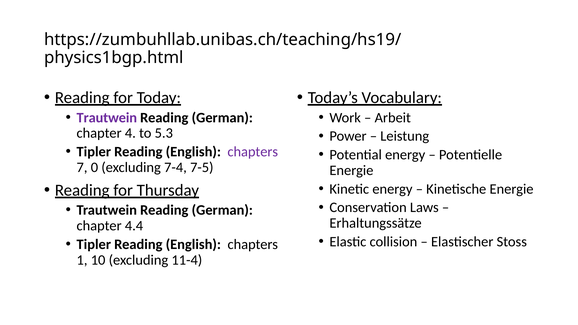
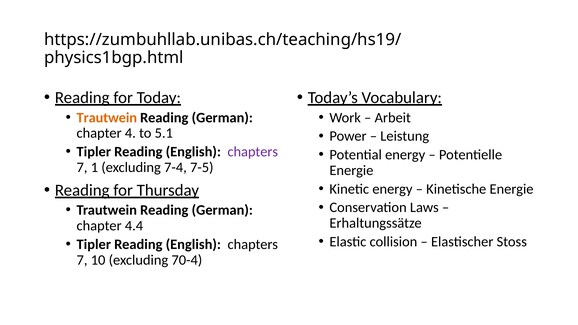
Trautwein colour: purple -> orange (107, 118)
5.3: 5.3 -> 5.1 (164, 133)
0: 0 -> 1 (94, 167)
1: 1 -> 7 (82, 260)
11-4: 11-4 -> 70-4 (187, 260)
